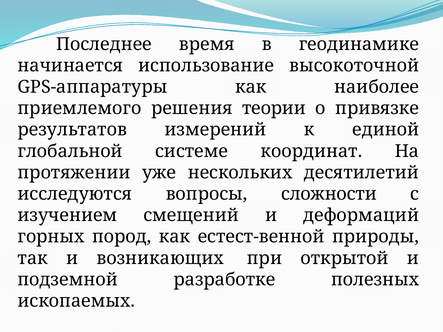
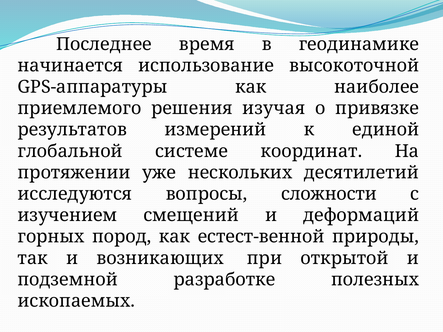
теории: теории -> изучая (274, 108)
